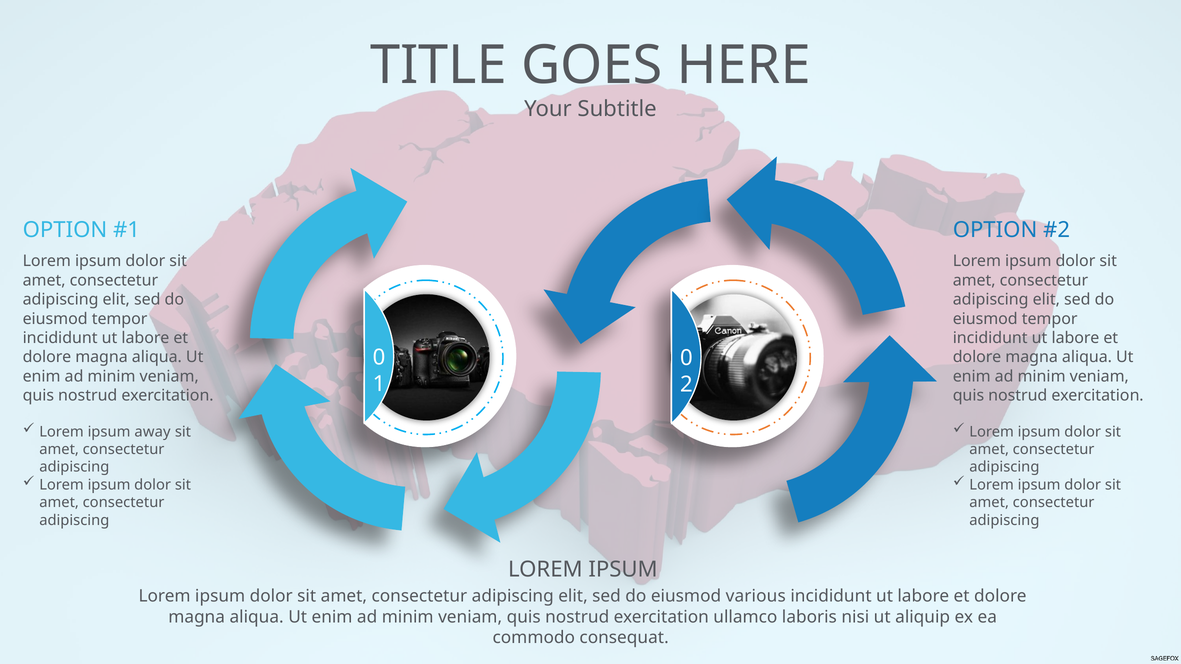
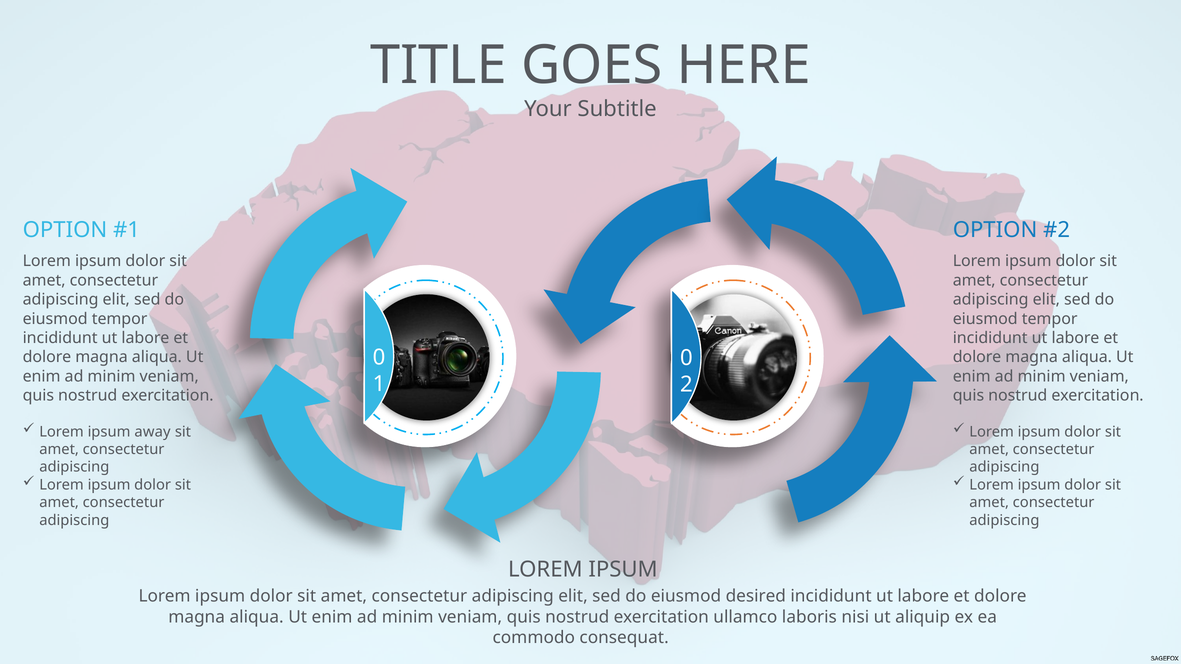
various: various -> desired (756, 597)
